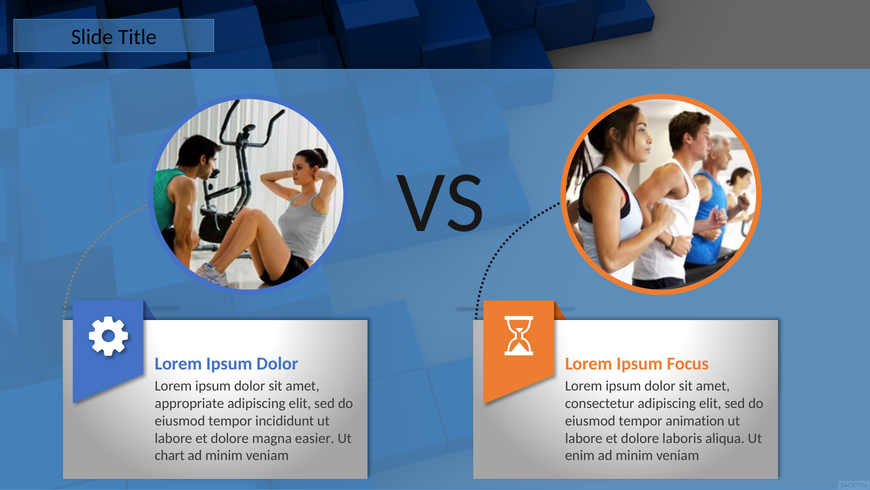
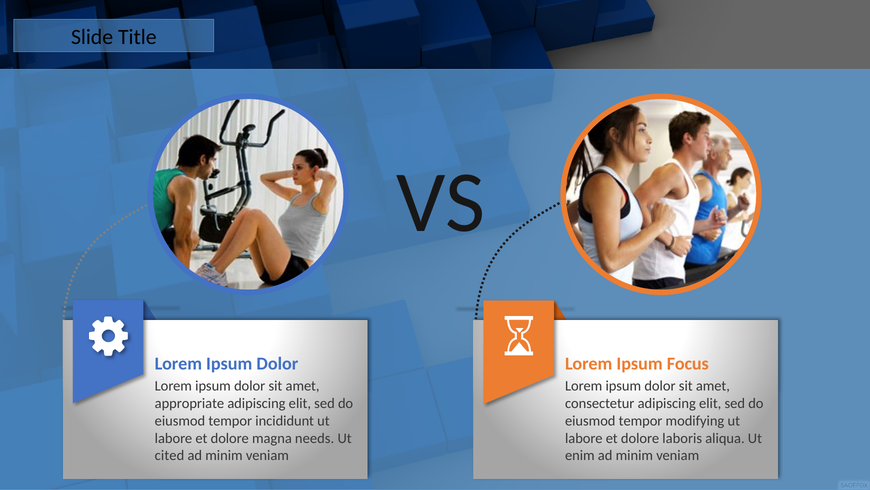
animation: animation -> modifying (695, 420)
easier: easier -> needs (315, 438)
chart: chart -> cited (169, 455)
